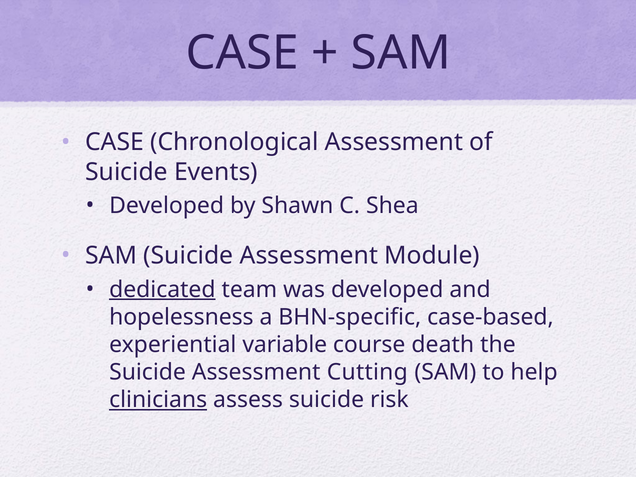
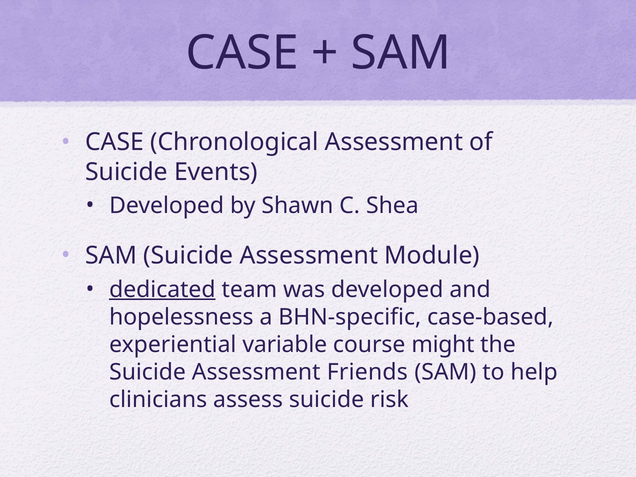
death: death -> might (443, 345)
Cutting: Cutting -> Friends (367, 372)
clinicians underline: present -> none (158, 400)
